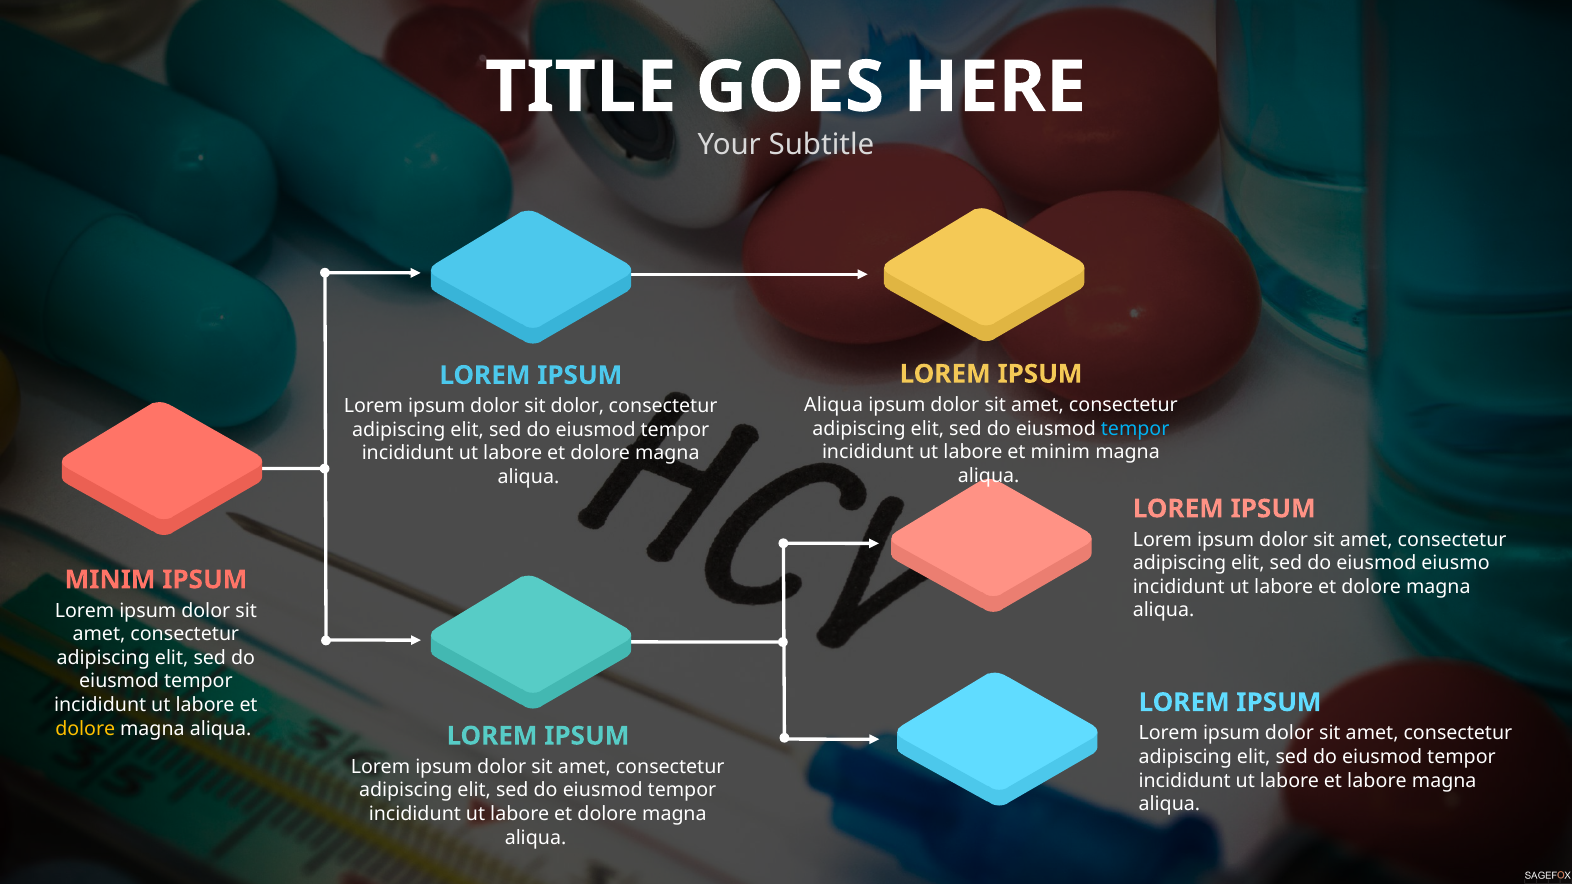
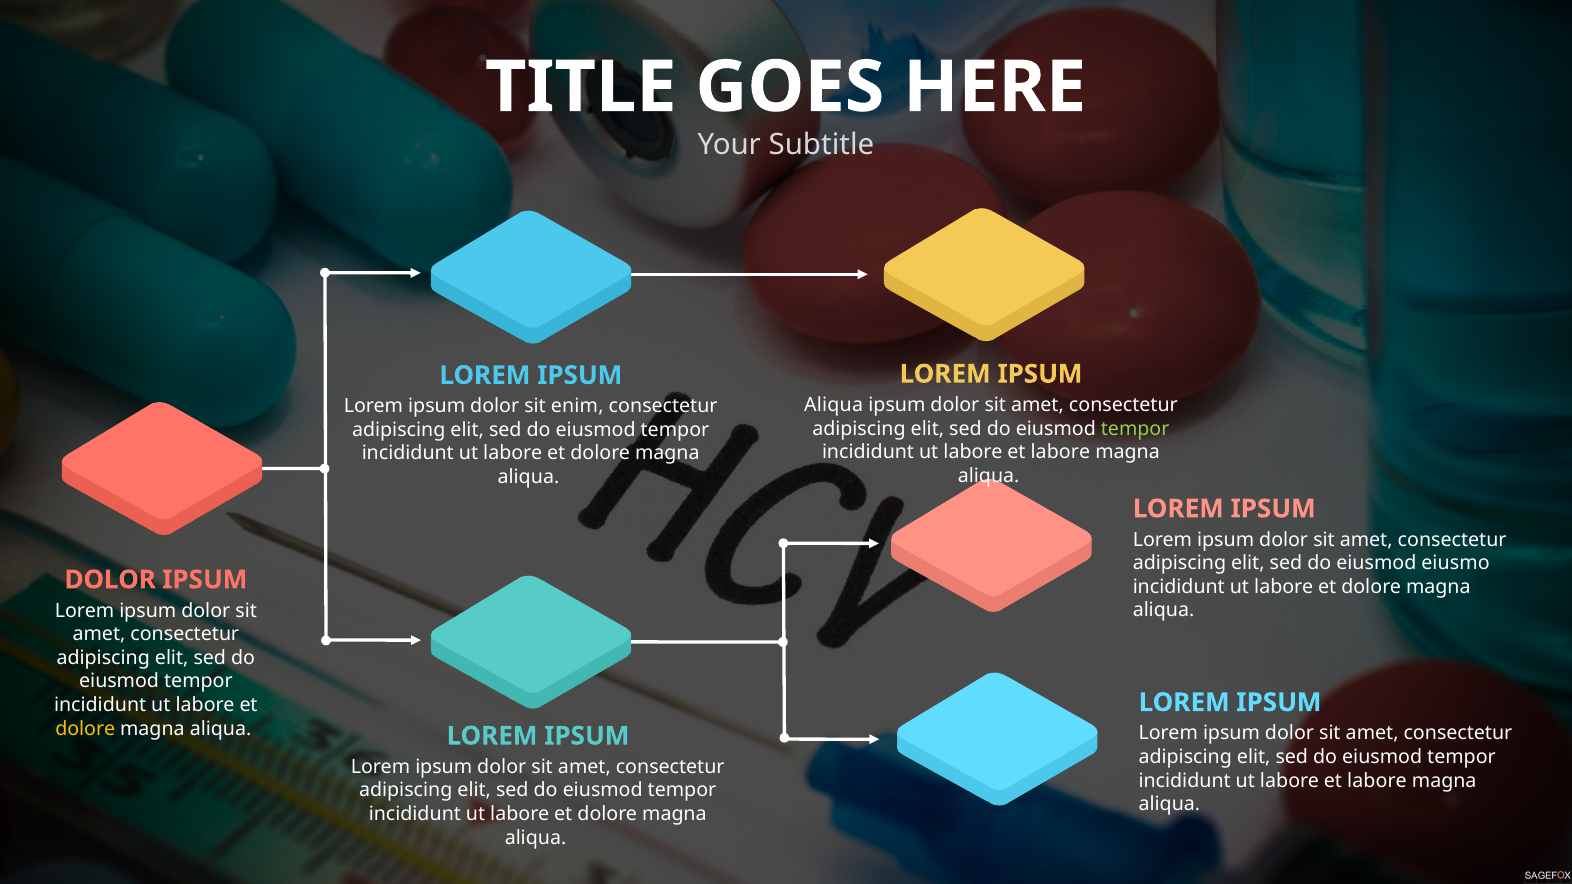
sit dolor: dolor -> enim (577, 406)
tempor colour: light blue -> light green (1135, 429)
minim: minim -> labore (1060, 452)
MINIM: MINIM -> DOLOR (110, 580)
